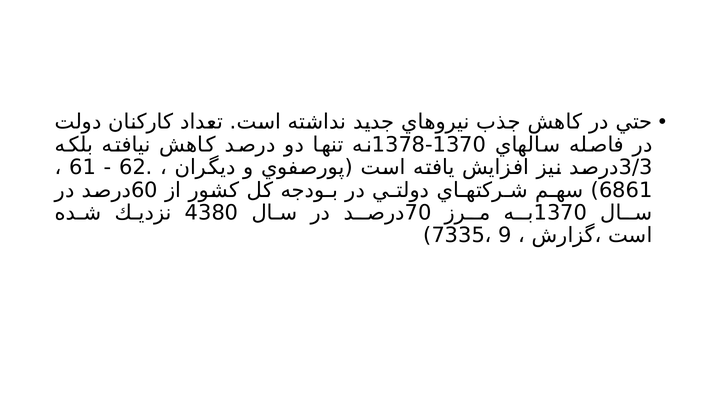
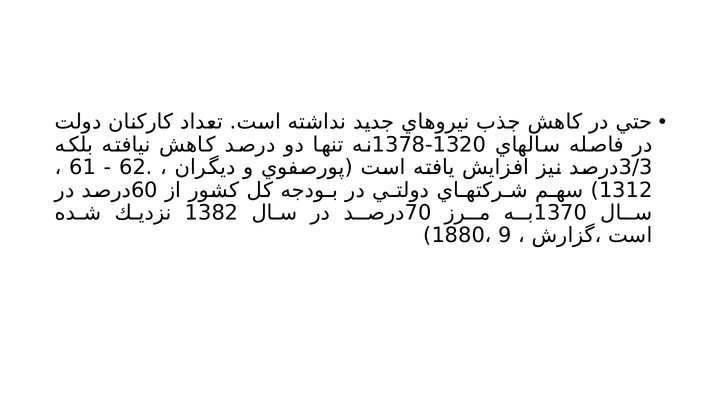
1370: 1370 -> 1320 (460, 145)
6861: 6861 -> 1312 (626, 190)
4380: 4380 -> 1382 (212, 213)
7335: 7335 -> 1880 (458, 235)
